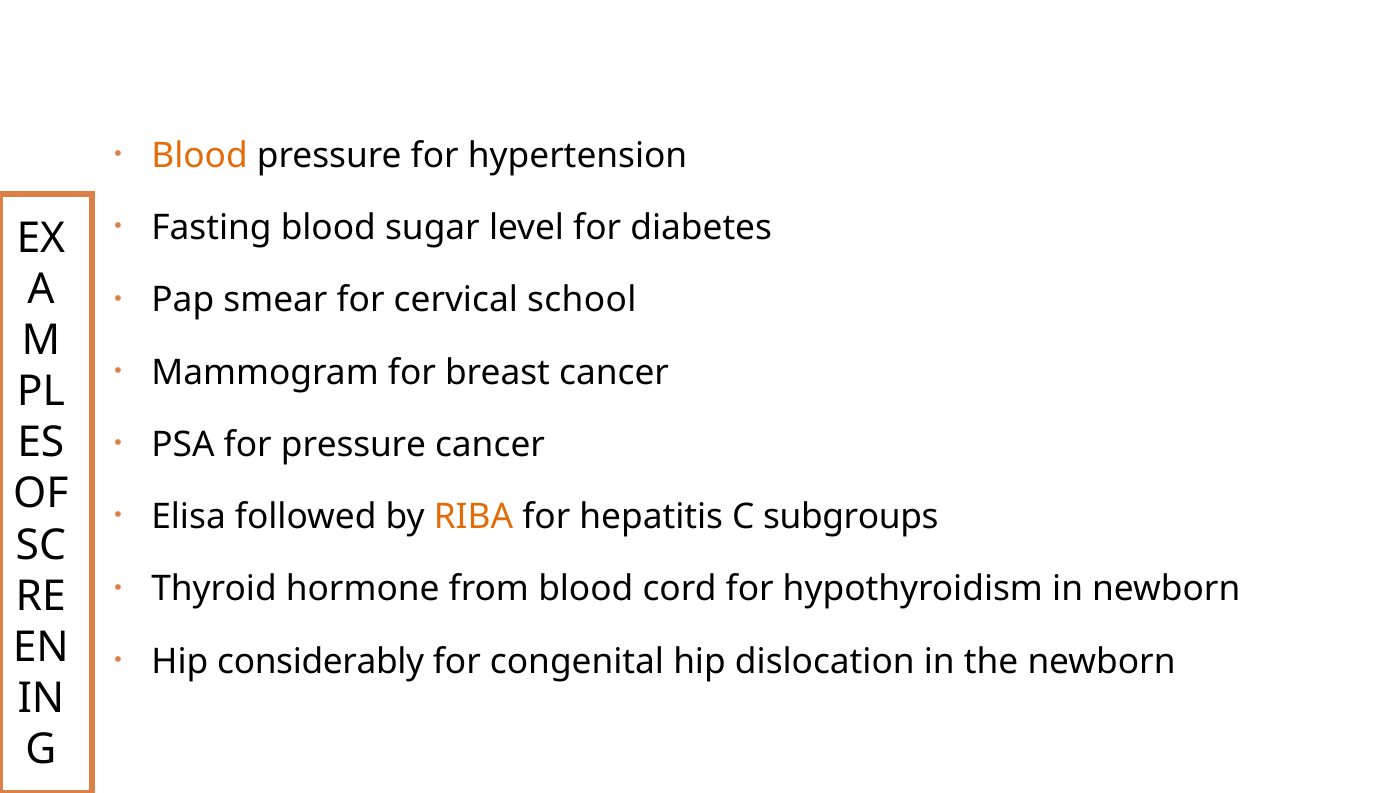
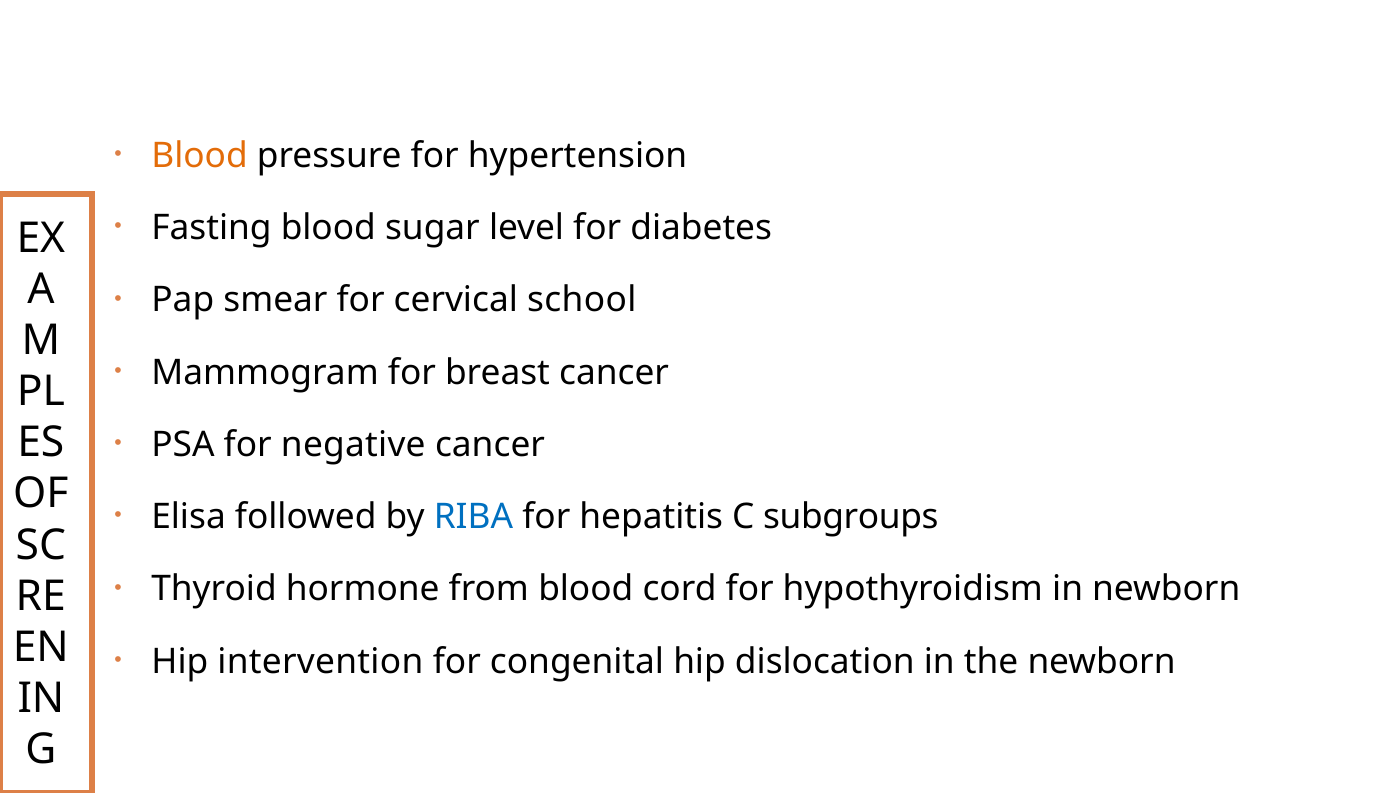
for pressure: pressure -> negative (353, 445)
RIBA colour: orange -> blue (473, 517)
considerably: considerably -> intervention (320, 662)
